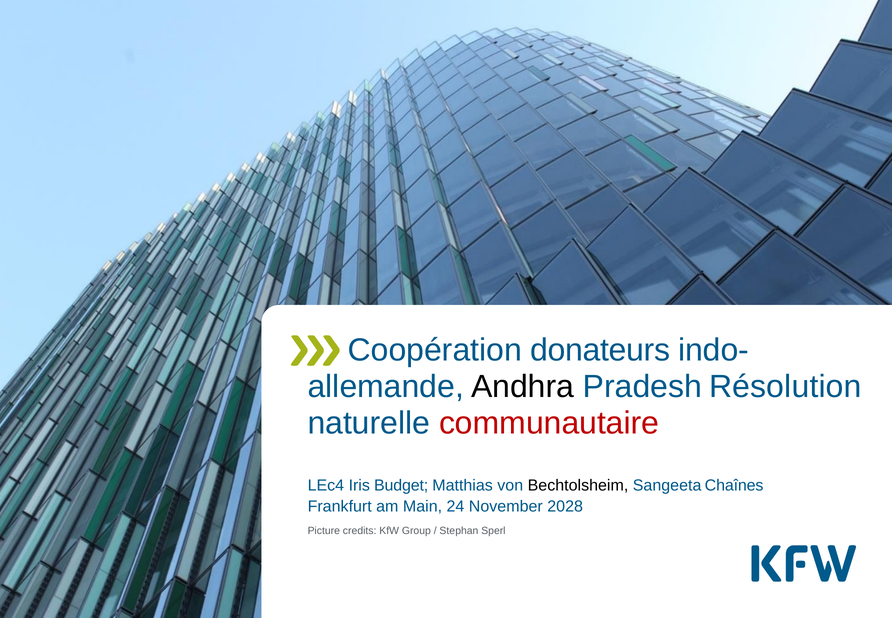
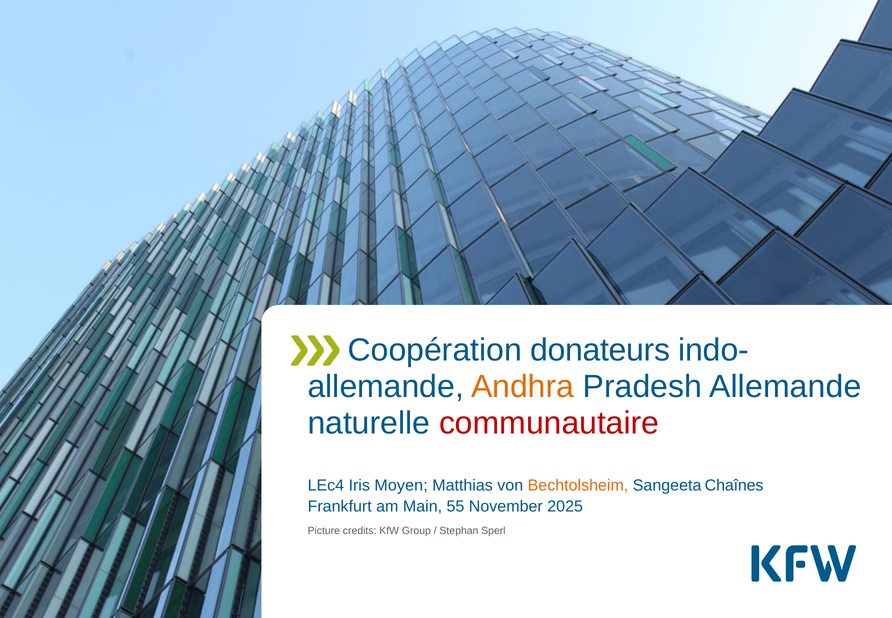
Andhra colour: black -> orange (523, 386)
Pradesh Résolution: Résolution -> Allemande (785, 386)
Budget: Budget -> Moyen (401, 485)
Bechtolsheim colour: black -> orange (578, 485)
24: 24 -> 55 (455, 506)
2028: 2028 -> 2025 (565, 506)
